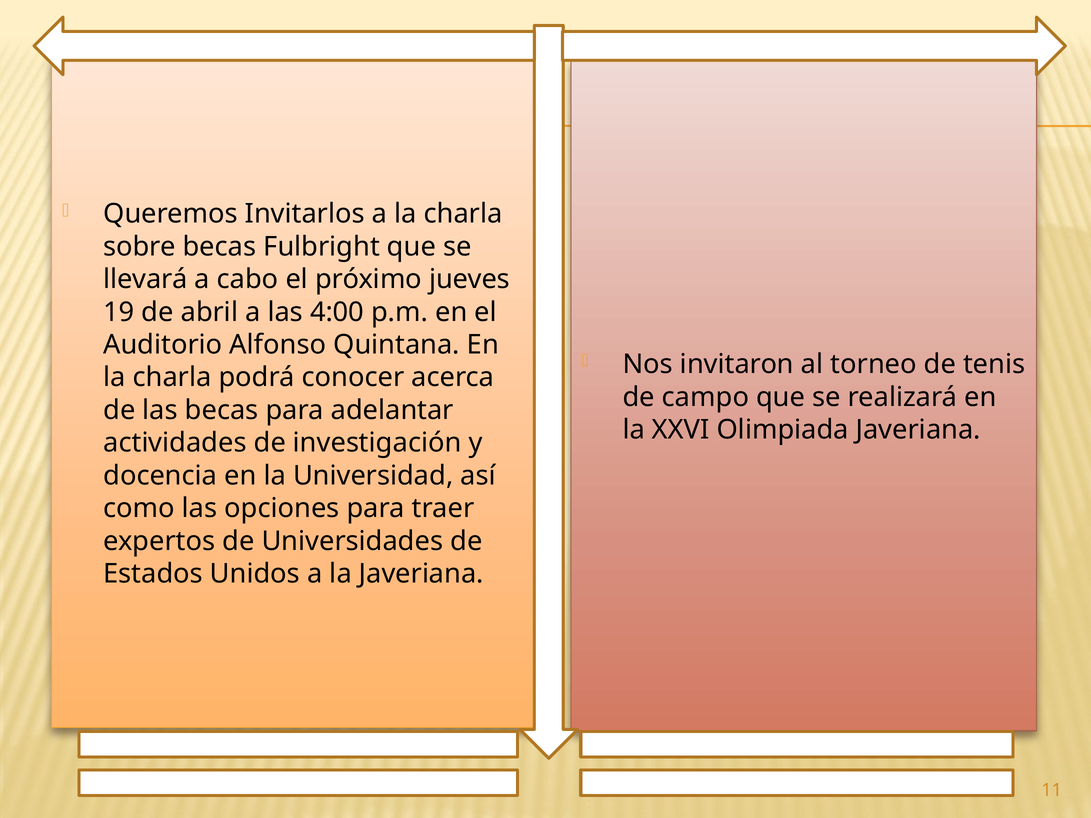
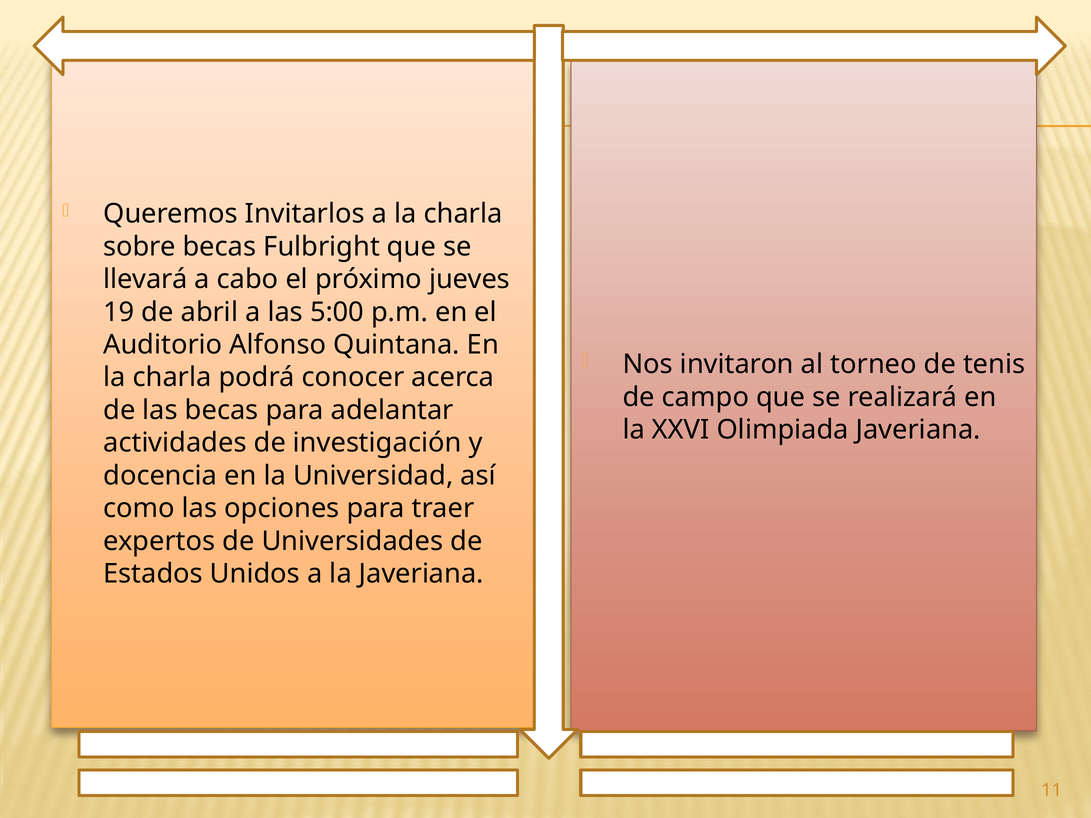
4:00: 4:00 -> 5:00 (337, 312)
